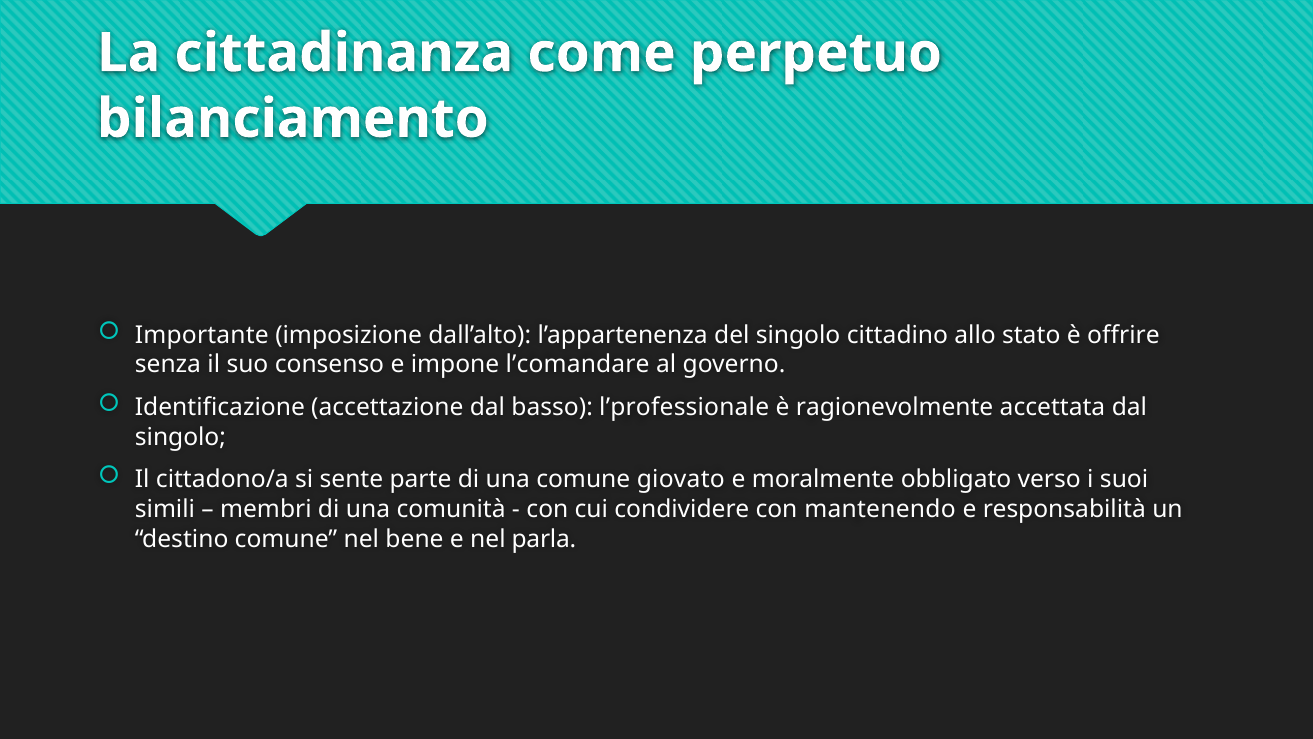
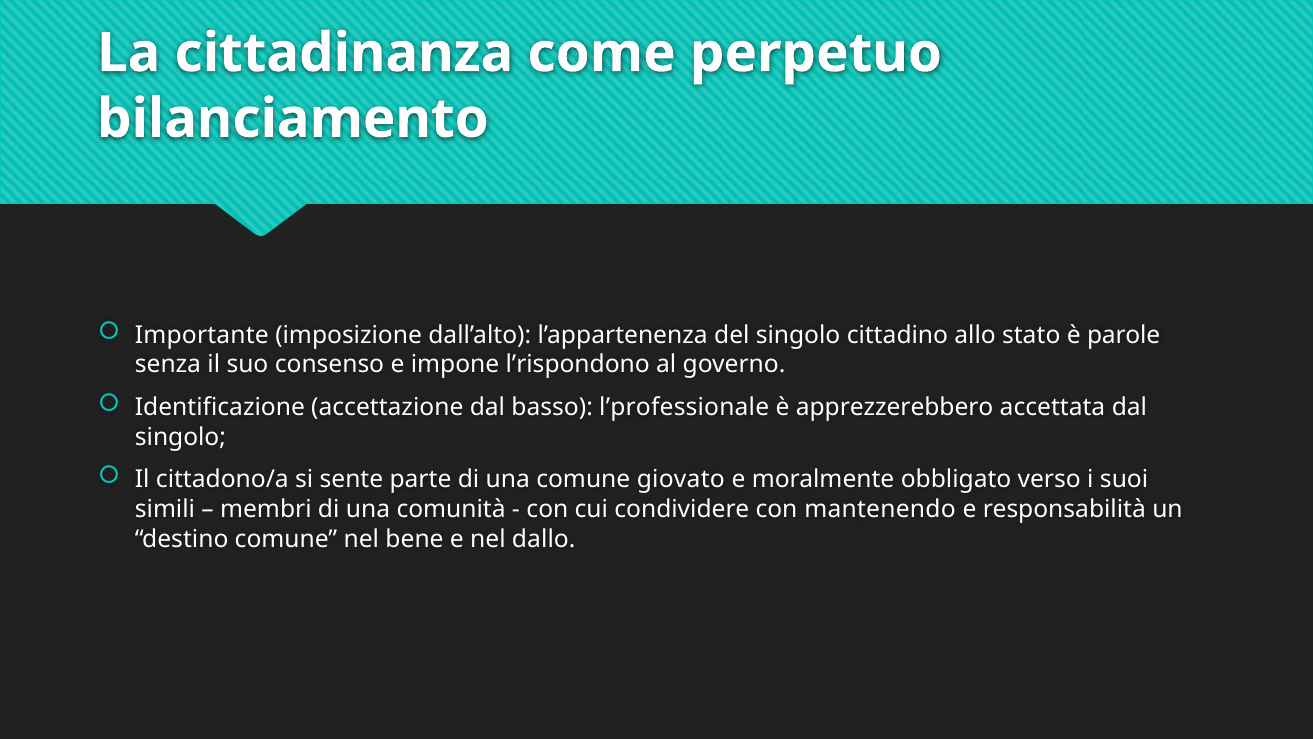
offrire: offrire -> parole (1124, 335)
l’comandare: l’comandare -> l’rispondono (578, 365)
ragionevolmente: ragionevolmente -> apprezzerebbero (895, 407)
parla: parla -> dallo (544, 539)
